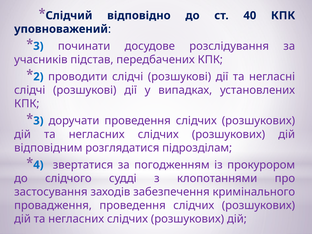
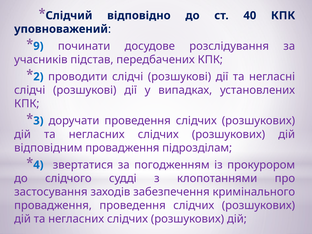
3: 3 -> 9 (38, 46)
відповідним розглядатися: розглядатися -> провадження (122, 148)
